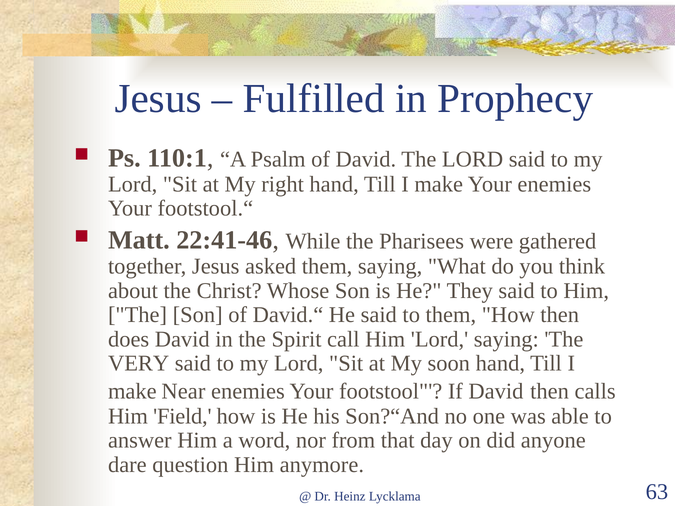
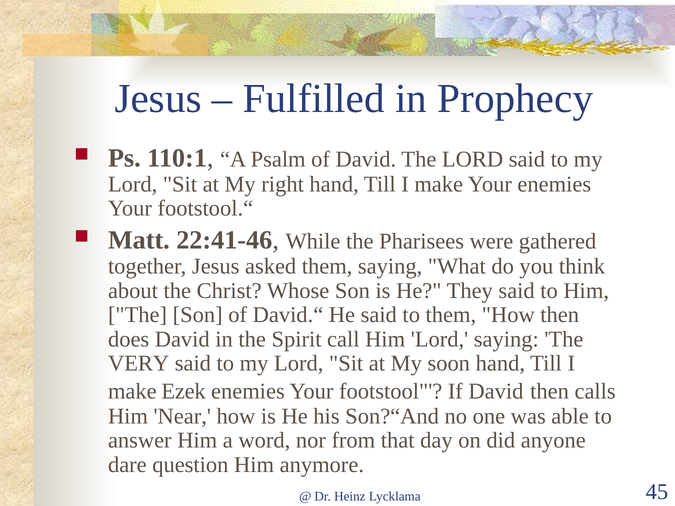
Near: Near -> Ezek (184, 391)
Field: Field -> Near (182, 416)
63: 63 -> 45 (657, 492)
